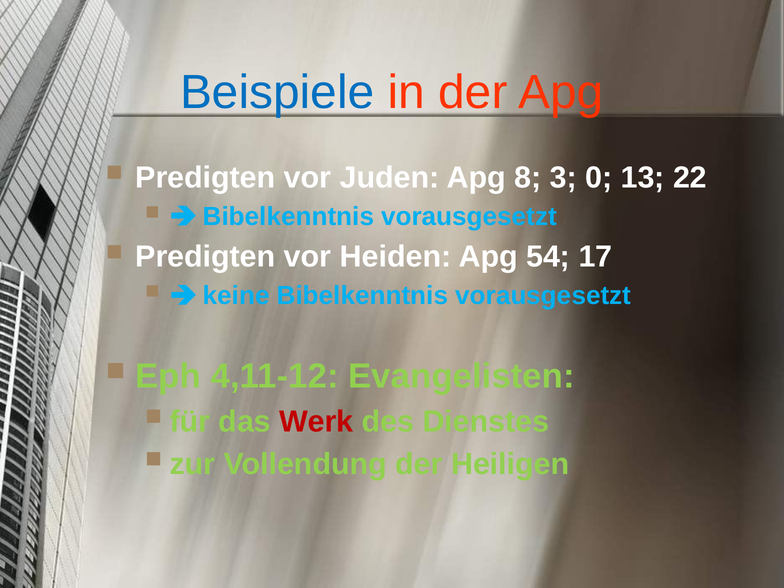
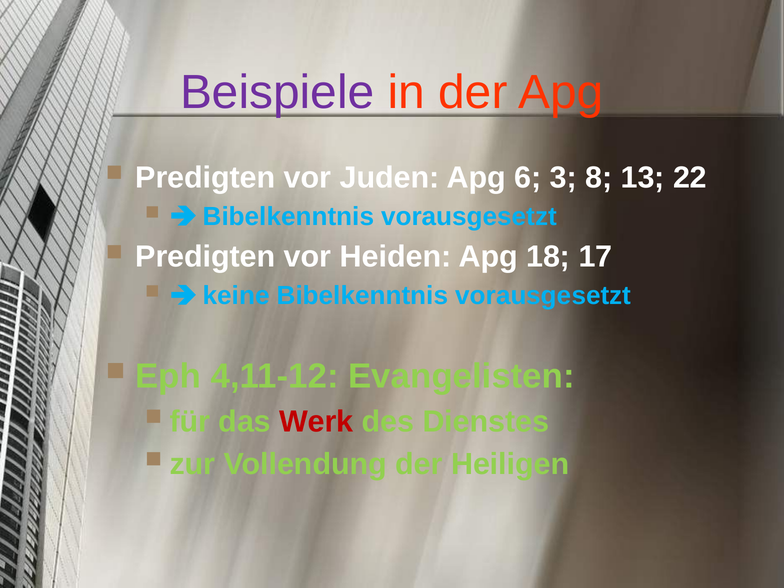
Beispiele colour: blue -> purple (277, 92)
8: 8 -> 6 (528, 177)
0: 0 -> 8 (599, 177)
54: 54 -> 18 (548, 257)
